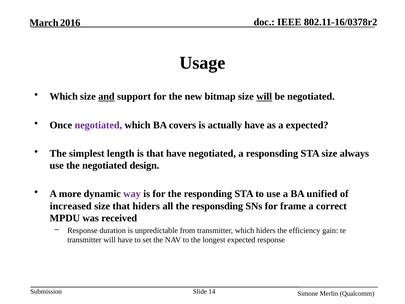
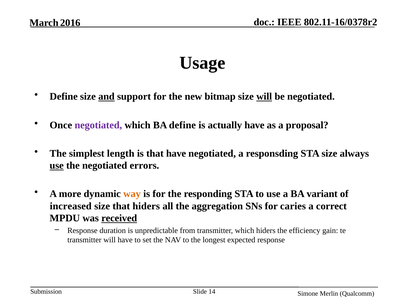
Which: Which -> Define (64, 97)
BA covers: covers -> define (182, 125)
a expected: expected -> proposal (307, 125)
use underline: none -> present (57, 165)
design: design -> errors (144, 165)
way colour: purple -> orange (132, 194)
unified: unified -> variant (322, 194)
the responsding: responsding -> aggregation (217, 206)
frame: frame -> caries (293, 206)
received underline: none -> present (119, 218)
